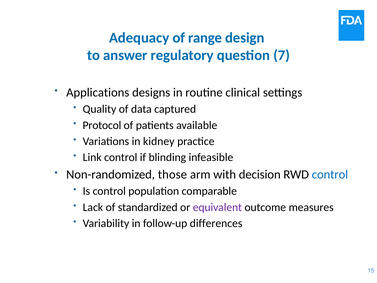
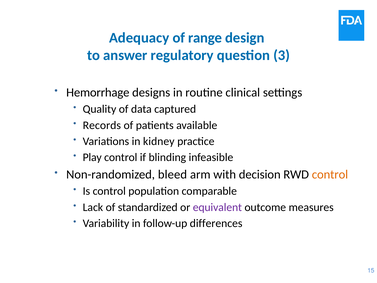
7: 7 -> 3 (282, 55)
Applications: Applications -> Hemorrhage (98, 92)
Protocol: Protocol -> Records (102, 125)
Link: Link -> Play (92, 157)
those: those -> bleed (172, 174)
control colour: blue -> orange (330, 174)
